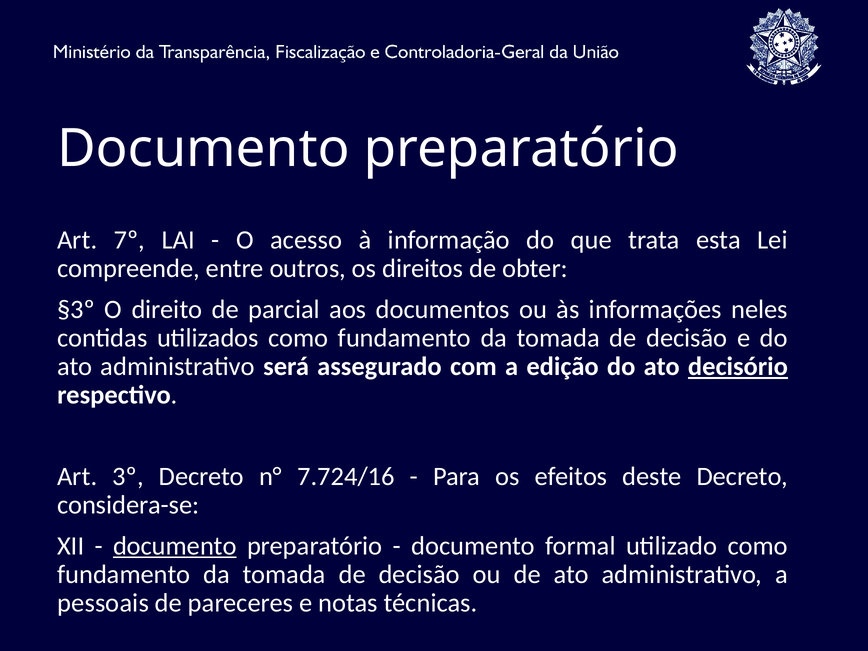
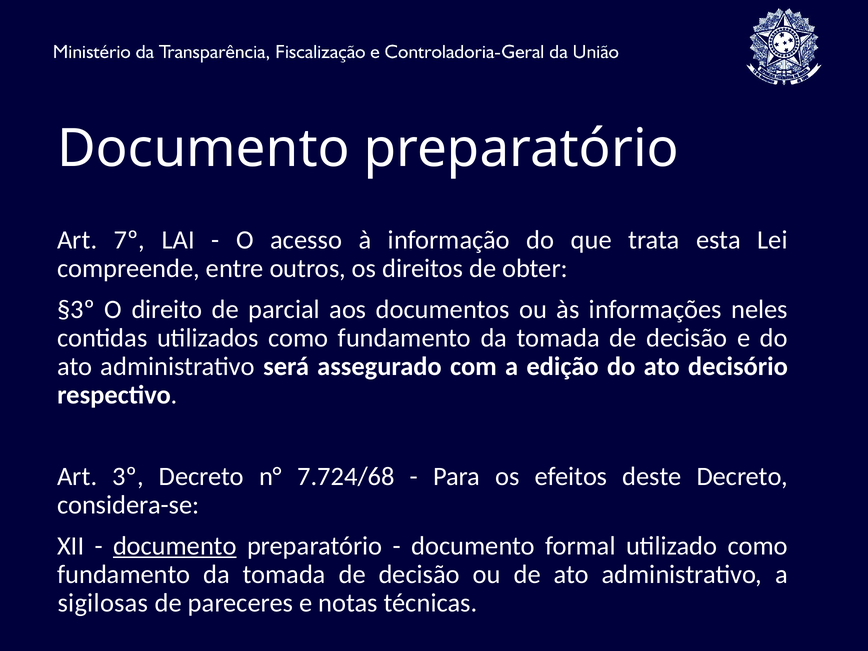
decisório underline: present -> none (738, 367)
7.724/16: 7.724/16 -> 7.724/68 (346, 477)
pessoais: pessoais -> sigilosas (103, 603)
